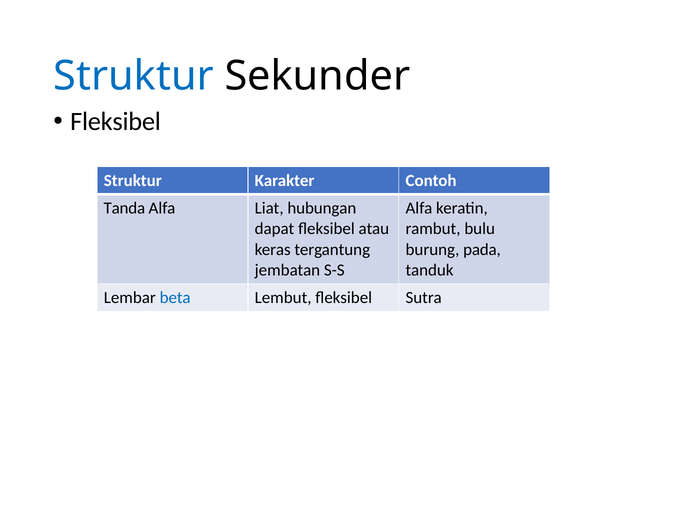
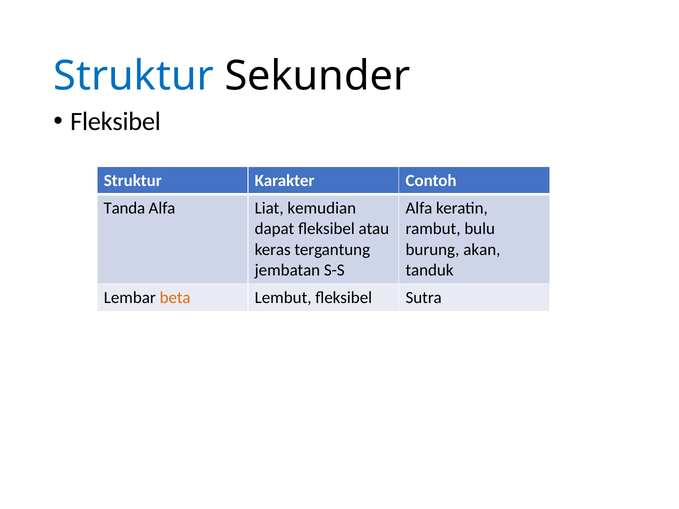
hubungan: hubungan -> kemudian (322, 208)
pada: pada -> akan (482, 250)
beta colour: blue -> orange (175, 298)
